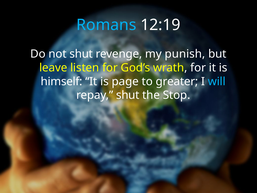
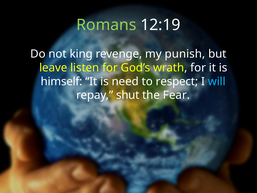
Romans colour: light blue -> light green (106, 25)
not shut: shut -> king (81, 54)
page: page -> need (125, 81)
greater: greater -> respect (177, 81)
Stop: Stop -> Fear (176, 95)
